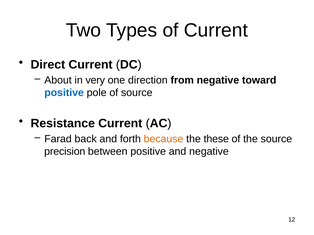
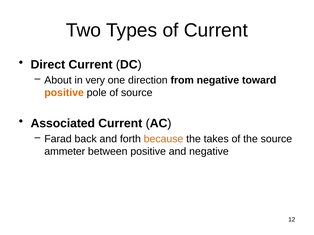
positive colour: blue -> orange (64, 93)
Resistance: Resistance -> Associated (63, 124)
these: these -> takes (216, 139)
precision: precision -> ammeter (65, 152)
